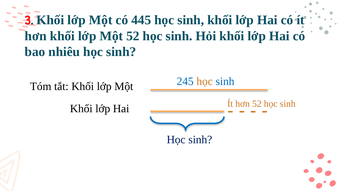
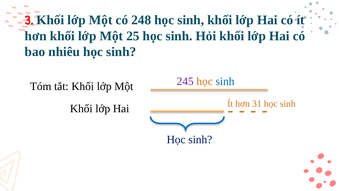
445: 445 -> 248 (141, 20)
Một 52: 52 -> 25 (133, 36)
245 colour: blue -> purple (185, 81)
52: 52 -> 31 (257, 104)
